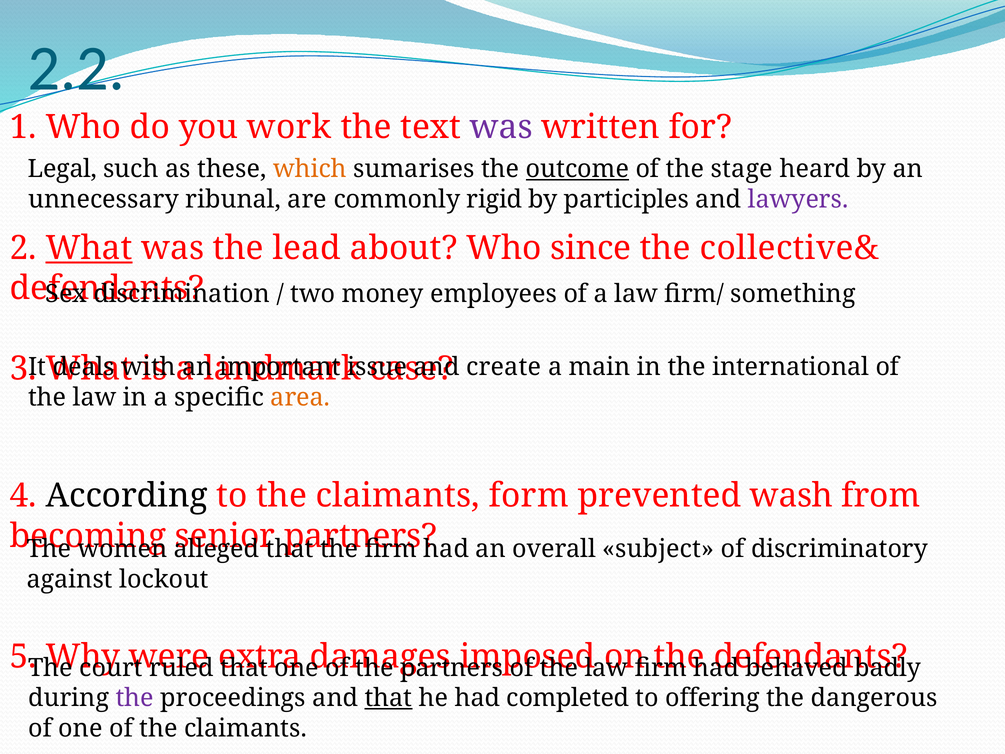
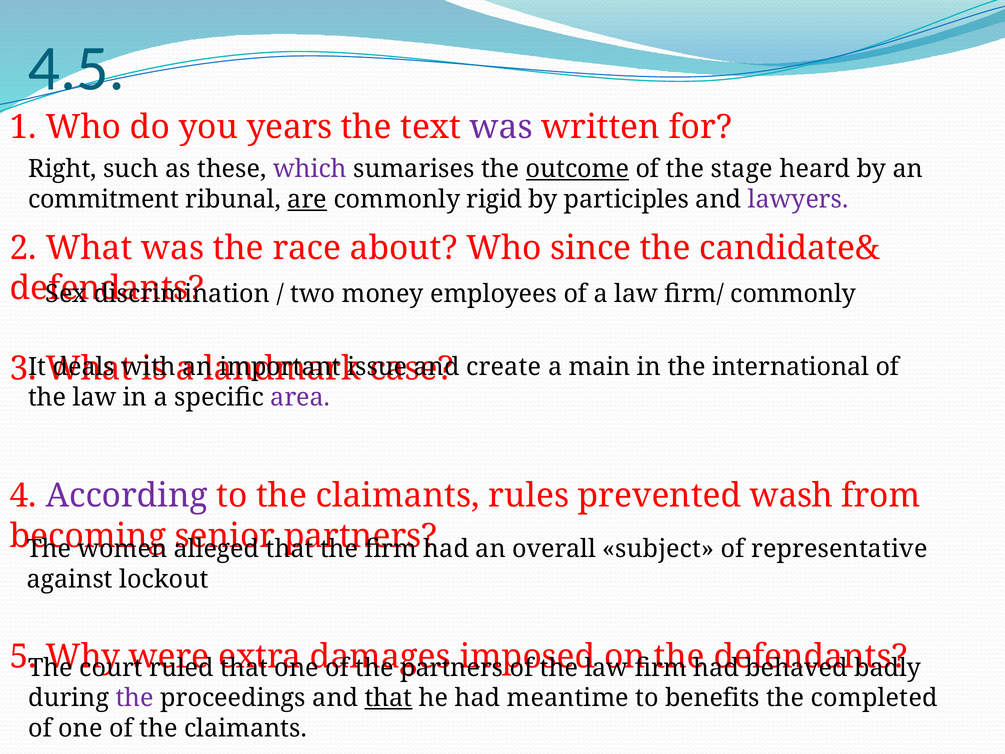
2.2: 2.2 -> 4.5 (76, 69)
work: work -> years (290, 127)
Legal: Legal -> Right (62, 169)
which colour: orange -> purple (310, 169)
unnecessary: unnecessary -> commitment (104, 199)
are underline: none -> present (307, 199)
What underline: present -> none (89, 248)
lead: lead -> race (307, 248)
collective&: collective& -> candidate& (790, 248)
firm/ something: something -> commonly (793, 294)
area colour: orange -> purple (300, 397)
According colour: black -> purple (127, 496)
form: form -> rules (529, 496)
discriminatory: discriminatory -> representative (839, 549)
completed: completed -> meantime (568, 698)
offering: offering -> benefits (713, 698)
dangerous: dangerous -> completed (874, 698)
